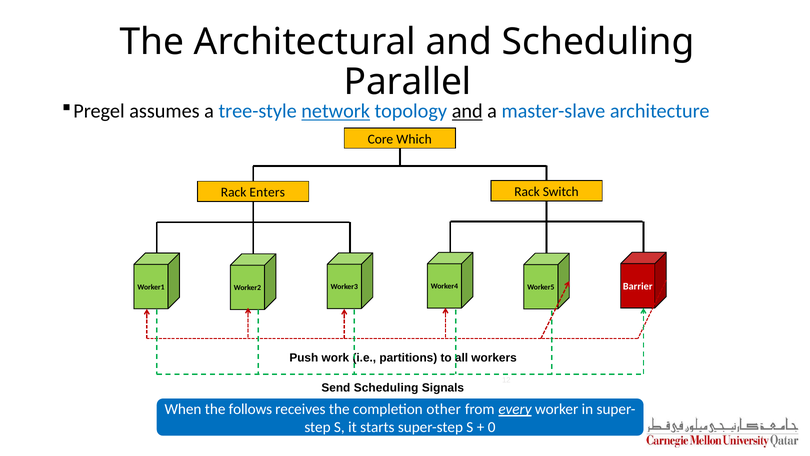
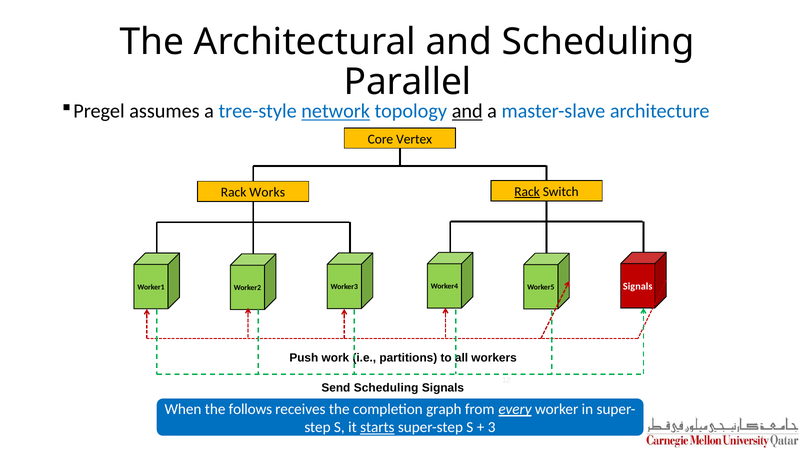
Which: Which -> Vertex (414, 139)
Rack underline: none -> present (527, 192)
Enters: Enters -> Works (267, 192)
Worker5 Barrier: Barrier -> Signals (638, 286)
other: other -> graph (444, 409)
starts underline: none -> present (377, 427)
0: 0 -> 3 (492, 427)
